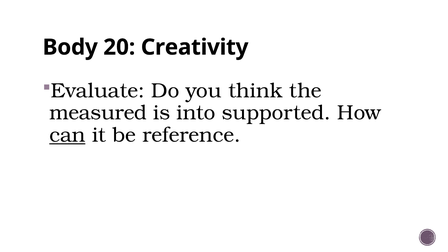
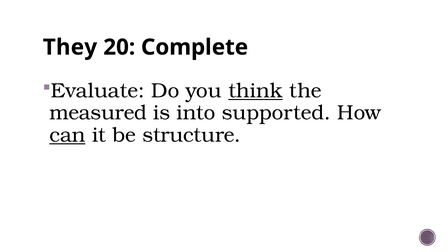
Body: Body -> They (70, 47)
Creativity: Creativity -> Complete (195, 47)
think underline: none -> present (255, 91)
reference: reference -> structure (192, 135)
